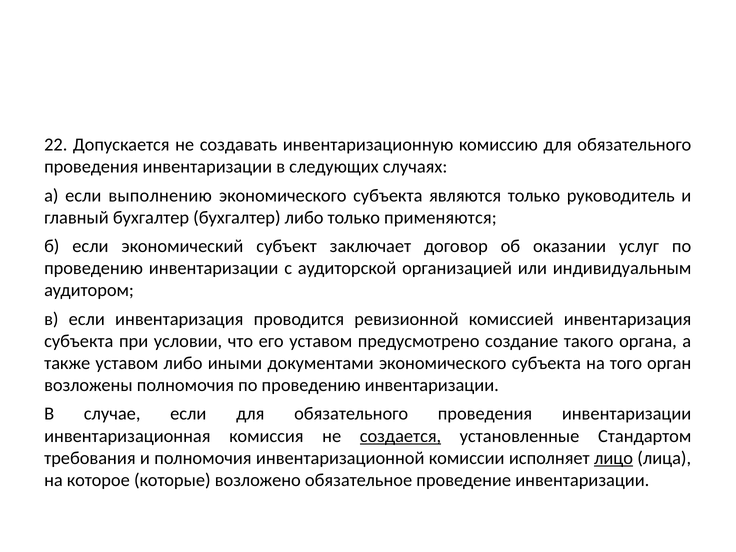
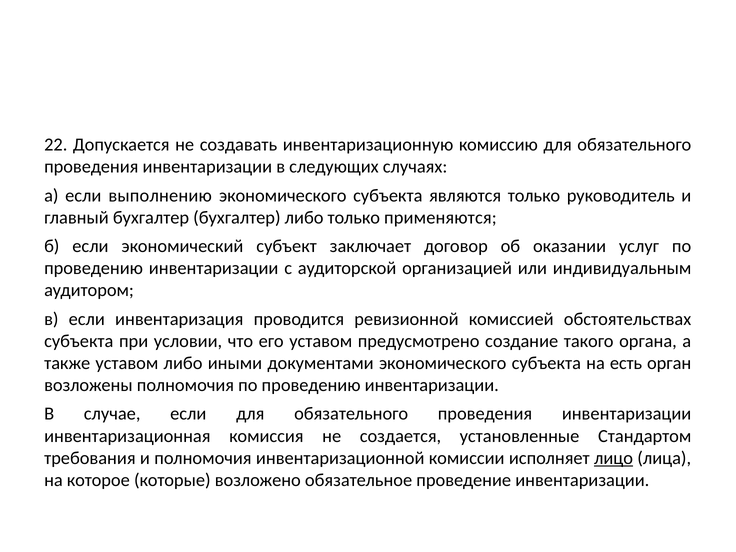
комиссией инвентаризация: инвентаризация -> обстоятельствах (628, 319)
того: того -> есть (626, 363)
создается underline: present -> none (400, 436)
